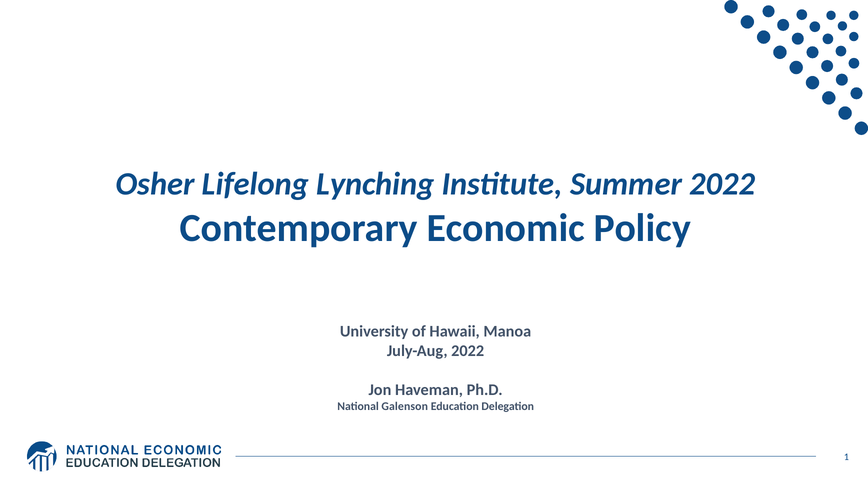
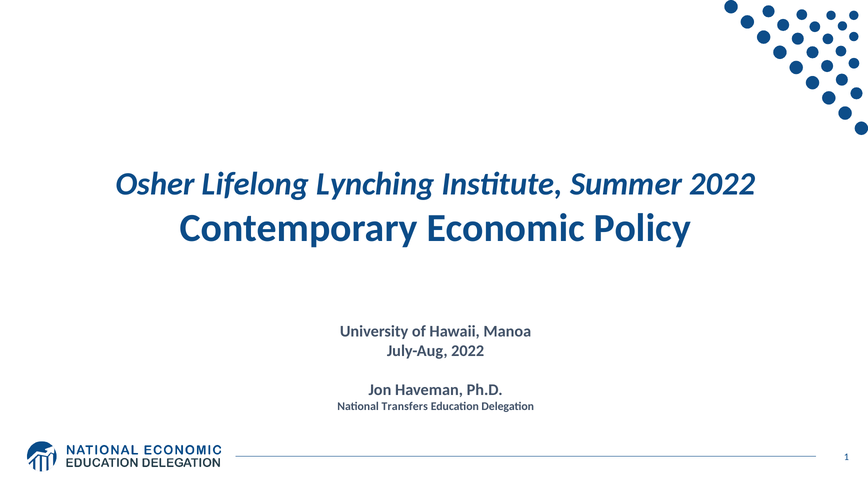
Galenson: Galenson -> Transfers (405, 407)
